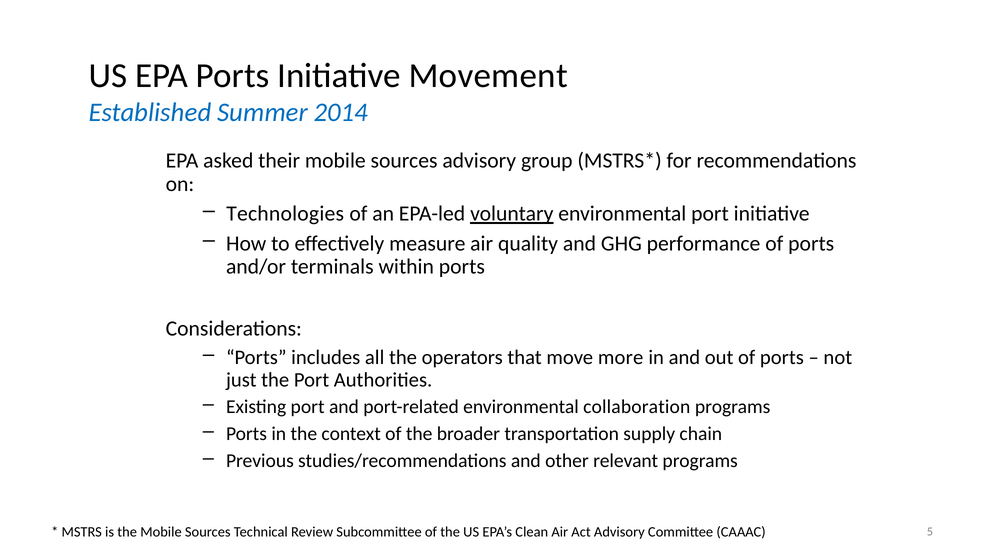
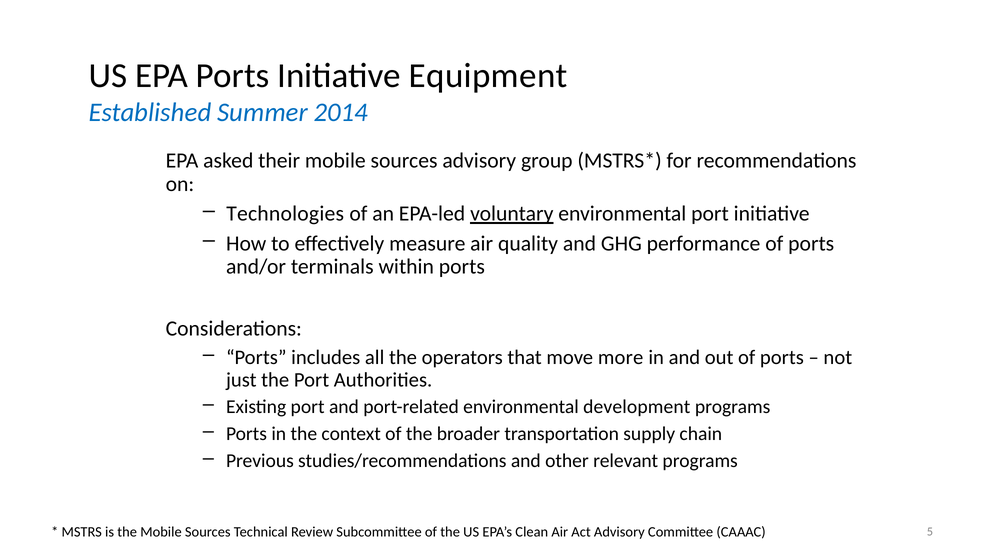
Movement: Movement -> Equipment (488, 76)
collaboration: collaboration -> development (637, 407)
